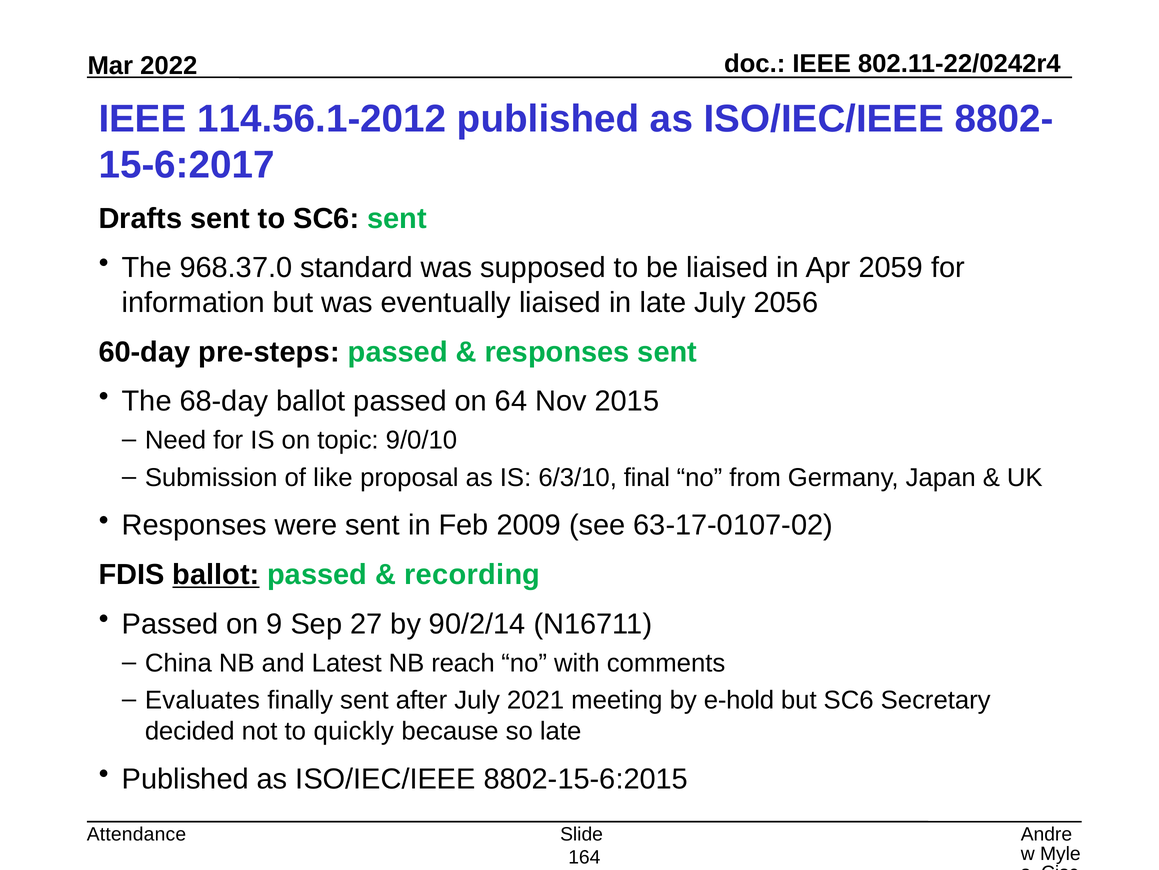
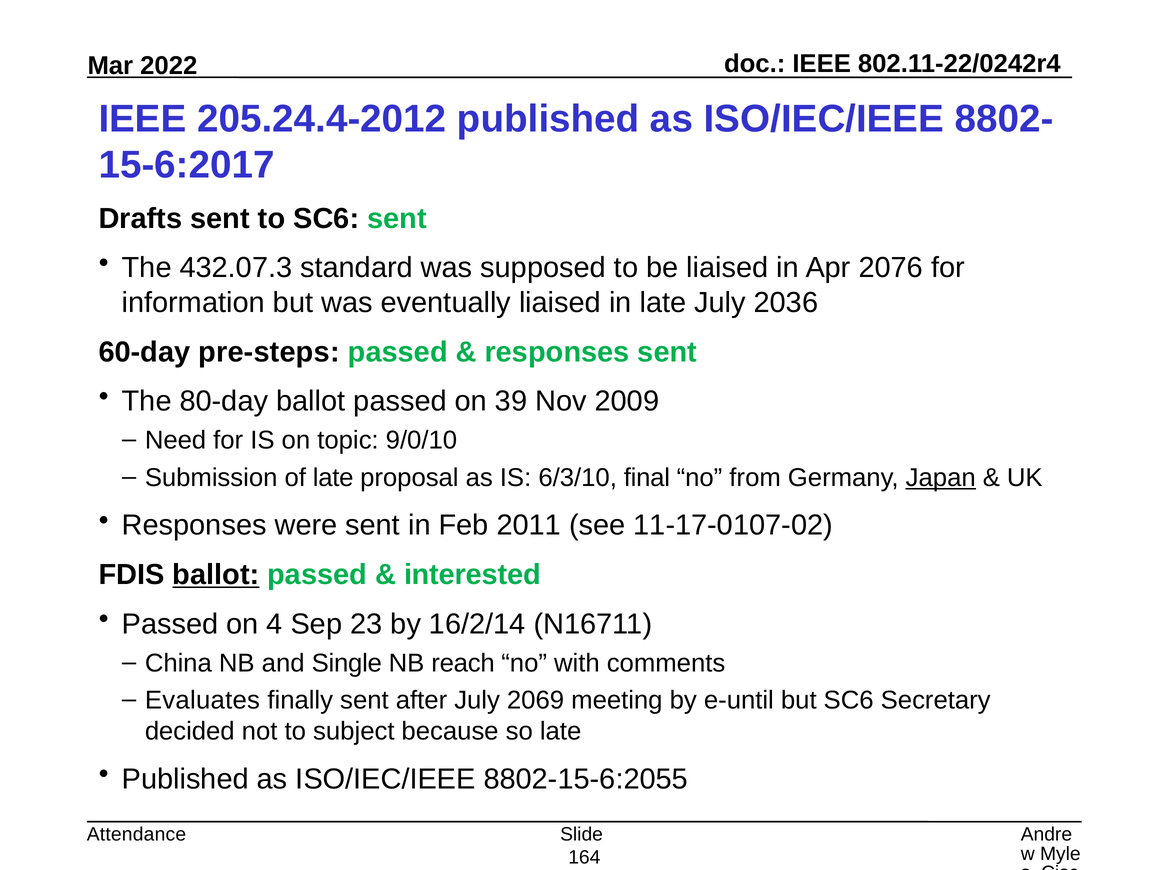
114.56.1-2012: 114.56.1-2012 -> 205.24.4-2012 (322, 119)
968.37.0: 968.37.0 -> 432.07.3 (236, 268)
2059: 2059 -> 2076 (891, 268)
2056: 2056 -> 2036 (786, 302)
68-day: 68-day -> 80-day (224, 401)
64: 64 -> 39 (511, 401)
2015: 2015 -> 2009 (627, 401)
of like: like -> late (333, 477)
Japan underline: none -> present (941, 477)
2009: 2009 -> 2011 (529, 525)
63-17-0107-02: 63-17-0107-02 -> 11-17-0107-02 (733, 525)
recording: recording -> interested (472, 574)
9: 9 -> 4 (275, 624)
27: 27 -> 23 (366, 624)
90/2/14: 90/2/14 -> 16/2/14 (477, 624)
Latest: Latest -> Single (347, 663)
2021: 2021 -> 2069 (536, 700)
e-hold: e-hold -> e-until (739, 700)
quickly: quickly -> subject (354, 731)
8802-15-6:2015: 8802-15-6:2015 -> 8802-15-6:2055 (586, 778)
